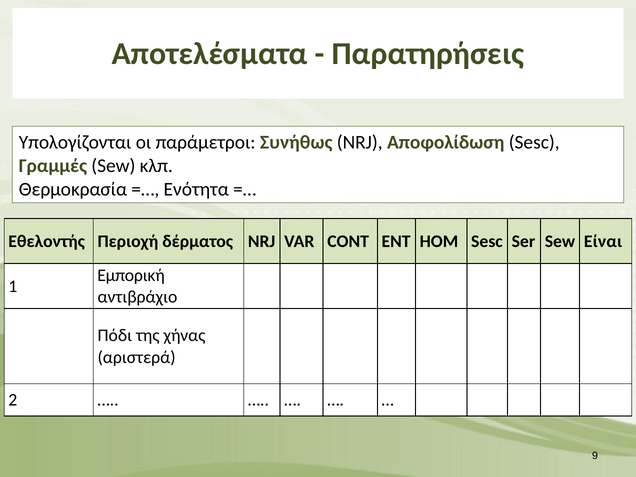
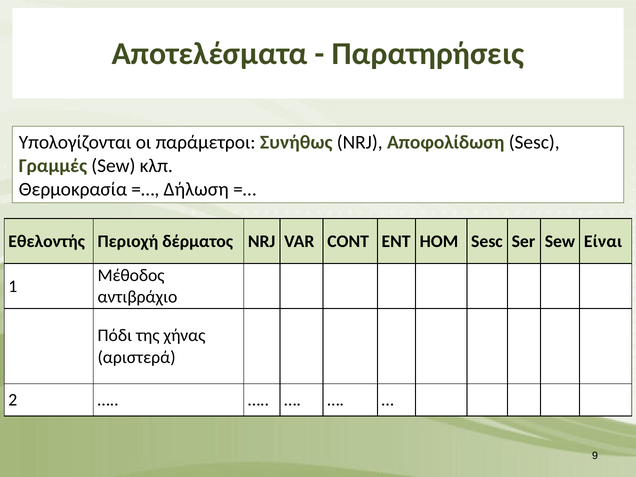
Ενότητα: Ενότητα -> Δήλωση (196, 189)
Εμπορική: Εμπορική -> Μέθοδος (131, 275)
